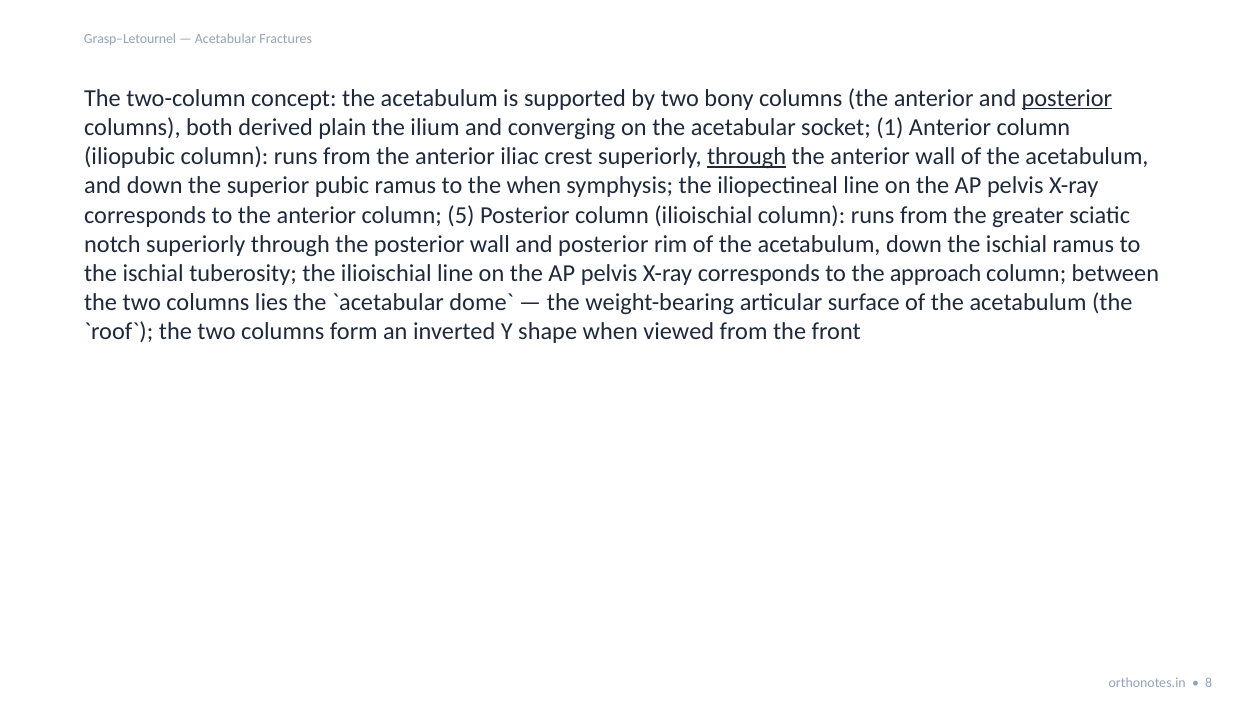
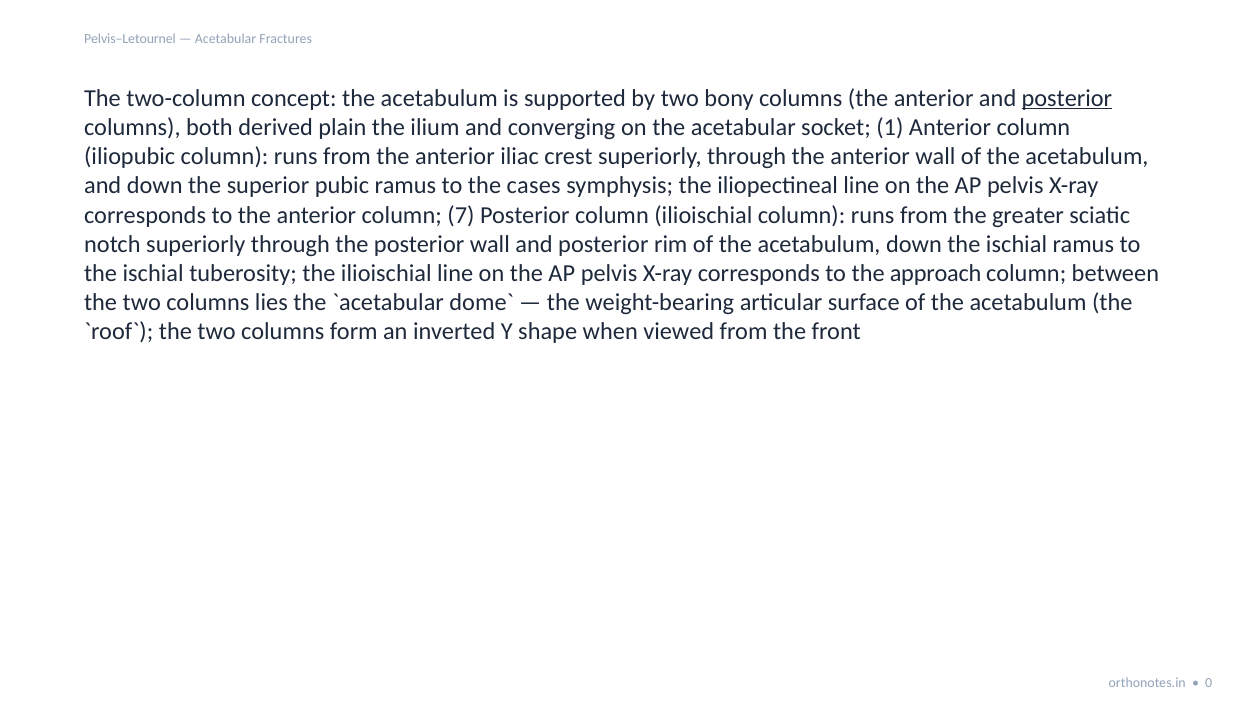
Grasp–Letournel: Grasp–Letournel -> Pelvis–Letournel (130, 39)
through underline: present -> none (747, 157)
the when: when -> cases (534, 186)
5: 5 -> 7 (461, 215)
8: 8 -> 0 (1209, 683)
